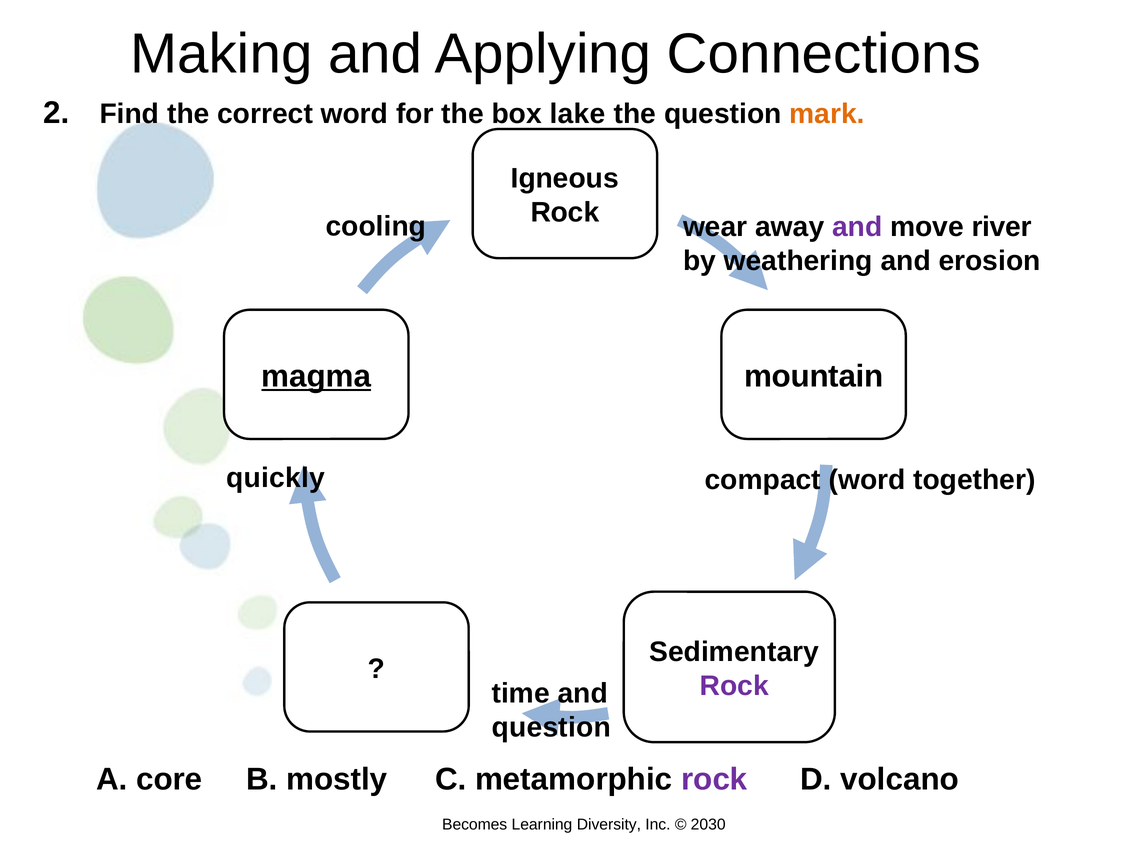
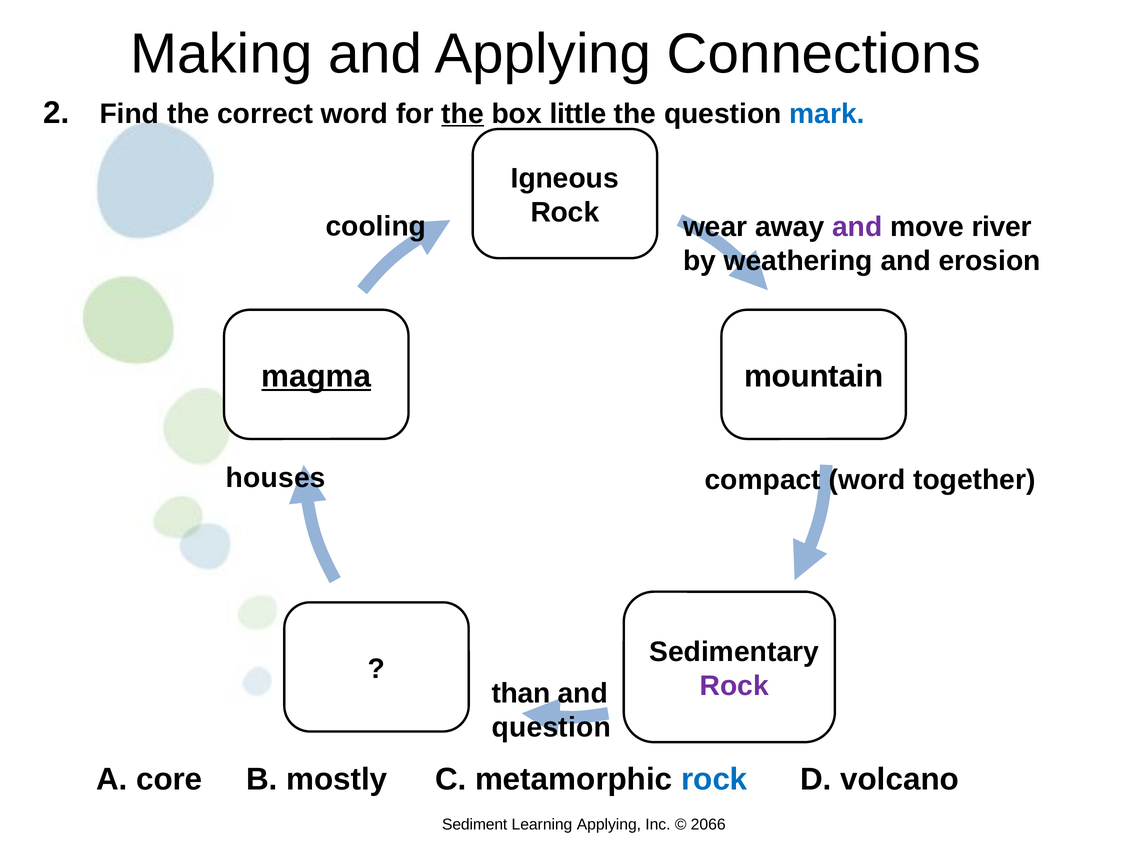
the underline: none -> present (463, 114)
lake: lake -> little (578, 114)
mark colour: orange -> blue (827, 114)
quickly: quickly -> houses (276, 478)
time: time -> than (521, 693)
rock colour: purple -> blue (714, 779)
Becomes: Becomes -> Sediment (475, 824)
Learning Diversity: Diversity -> Applying (609, 824)
2030: 2030 -> 2066 (708, 824)
